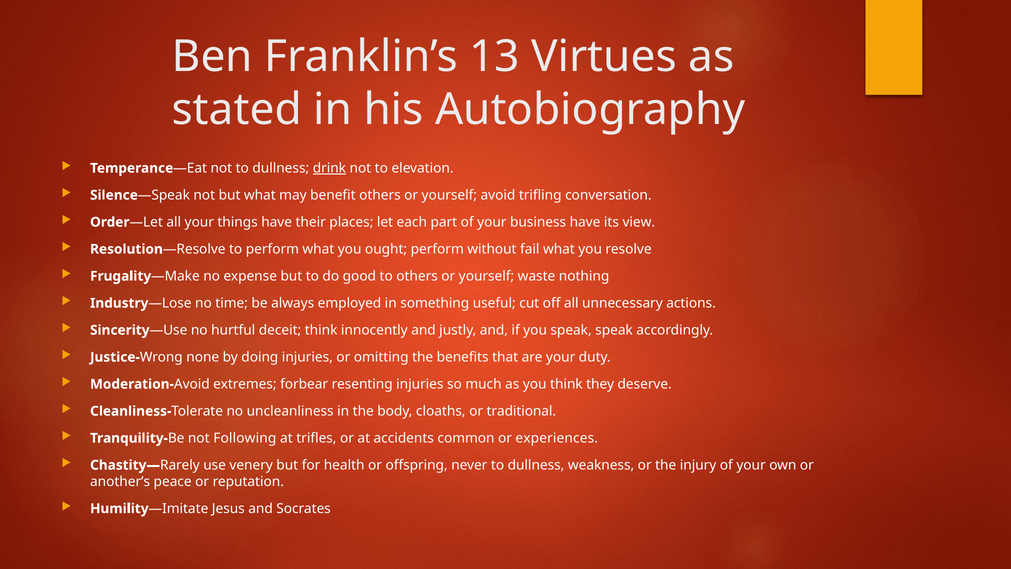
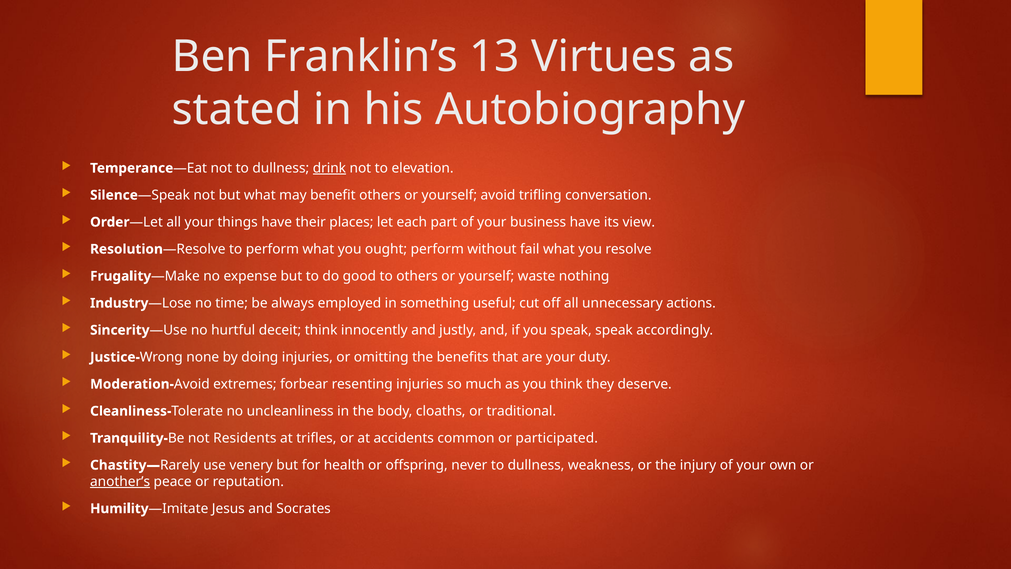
Following: Following -> Residents (245, 438)
experiences: experiences -> participated (557, 438)
another’s underline: none -> present (120, 481)
